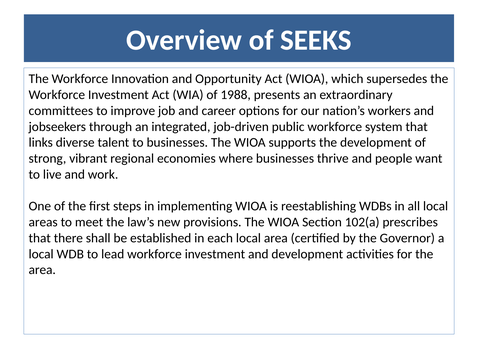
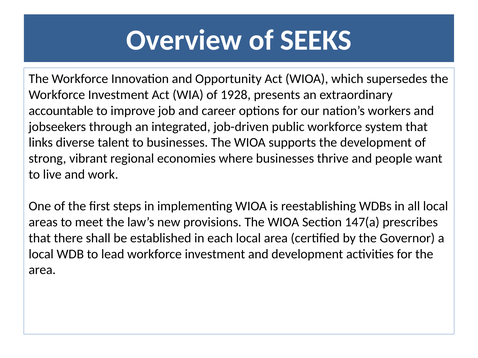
1988: 1988 -> 1928 (236, 95)
committees: committees -> accountable (61, 111)
102(a: 102(a -> 147(a (362, 222)
